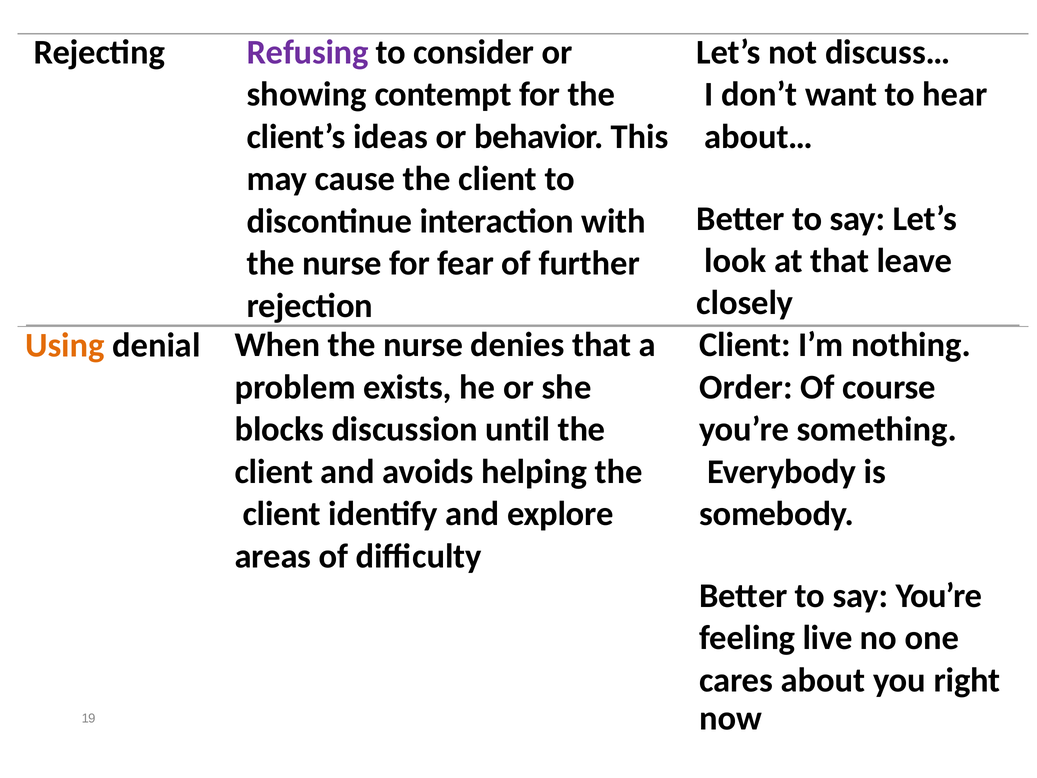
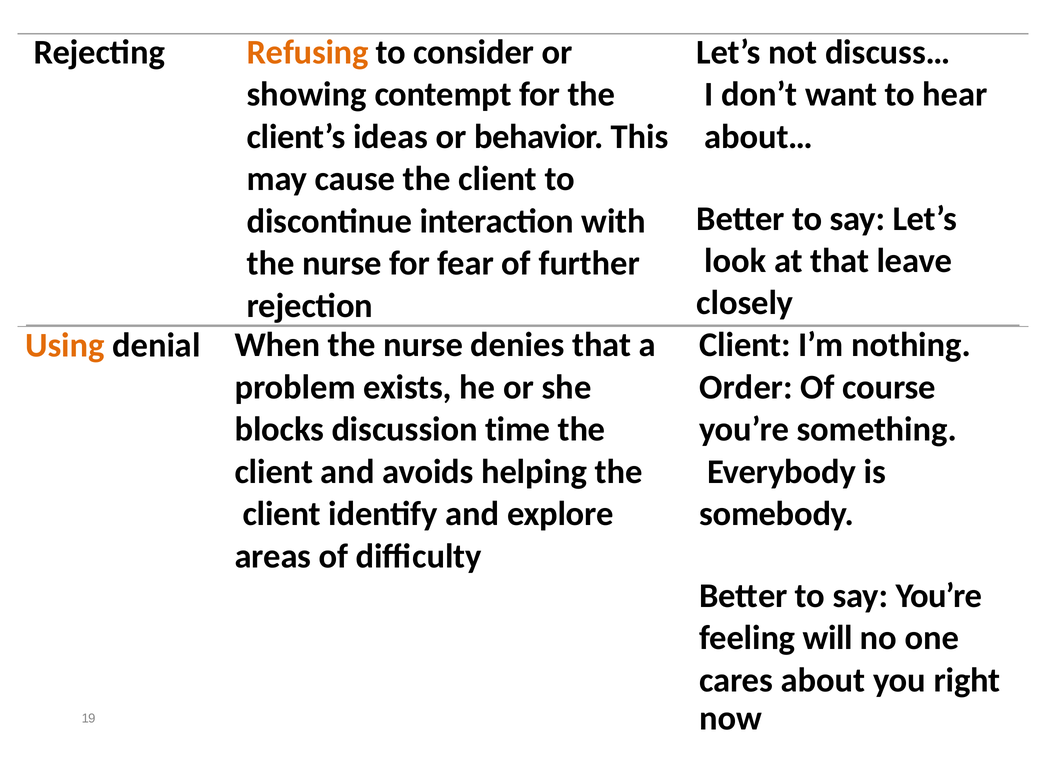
Refusing colour: purple -> orange (308, 52)
until: until -> time (518, 429)
live: live -> will (828, 638)
